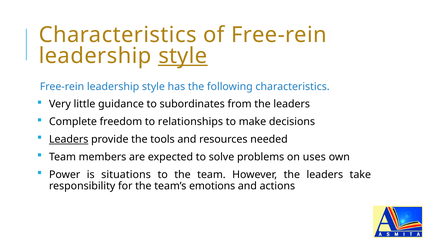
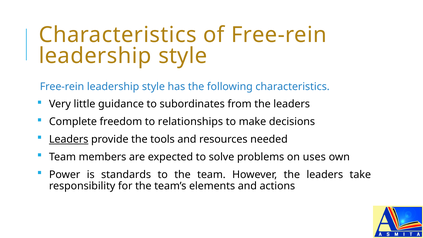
style underline: present -> none (183, 56)
situations: situations -> standards (126, 174)
emotions: emotions -> elements (212, 186)
